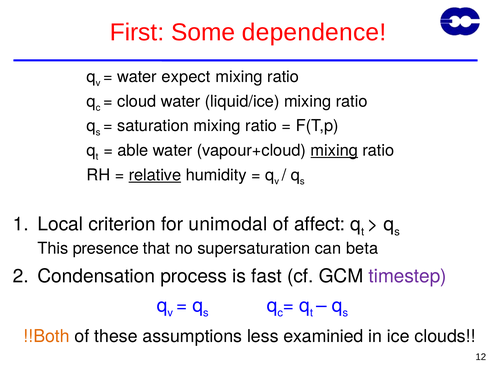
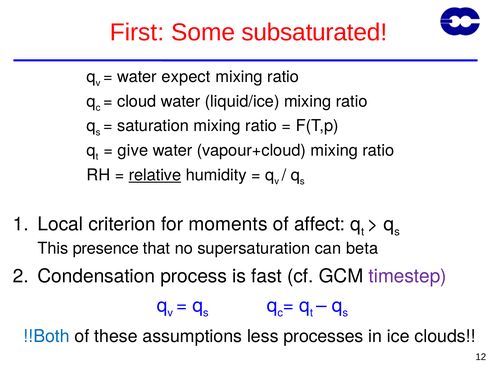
dependence: dependence -> subsaturated (314, 32)
able: able -> give (133, 151)
mixing underline: present -> none (334, 151)
unimodal: unimodal -> moments (228, 225)
!!Both colour: orange -> blue (47, 336)
examinied: examinied -> processes (323, 336)
